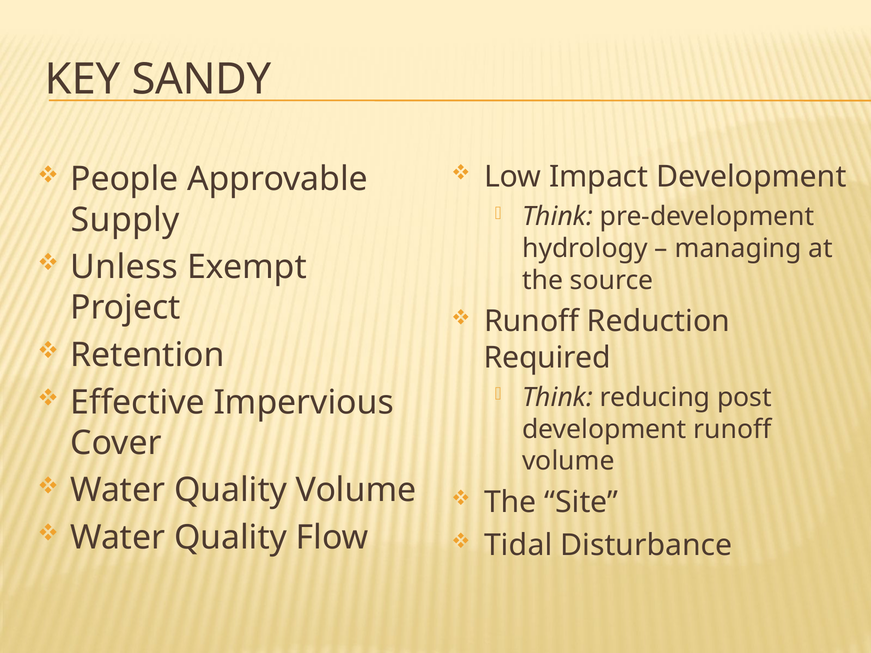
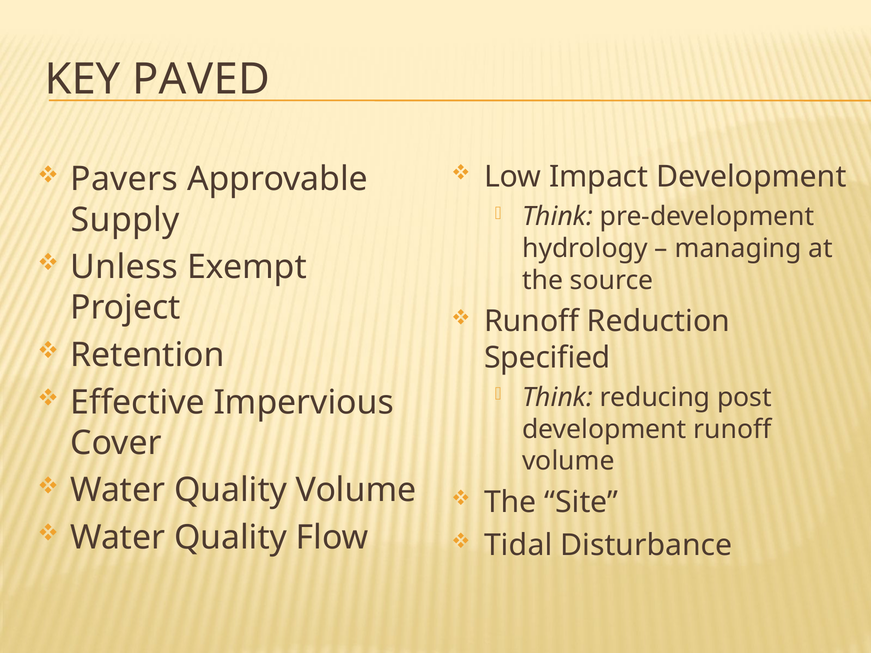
SANDY: SANDY -> PAVED (201, 79)
People: People -> Pavers (124, 179)
Required: Required -> Specified (547, 358)
